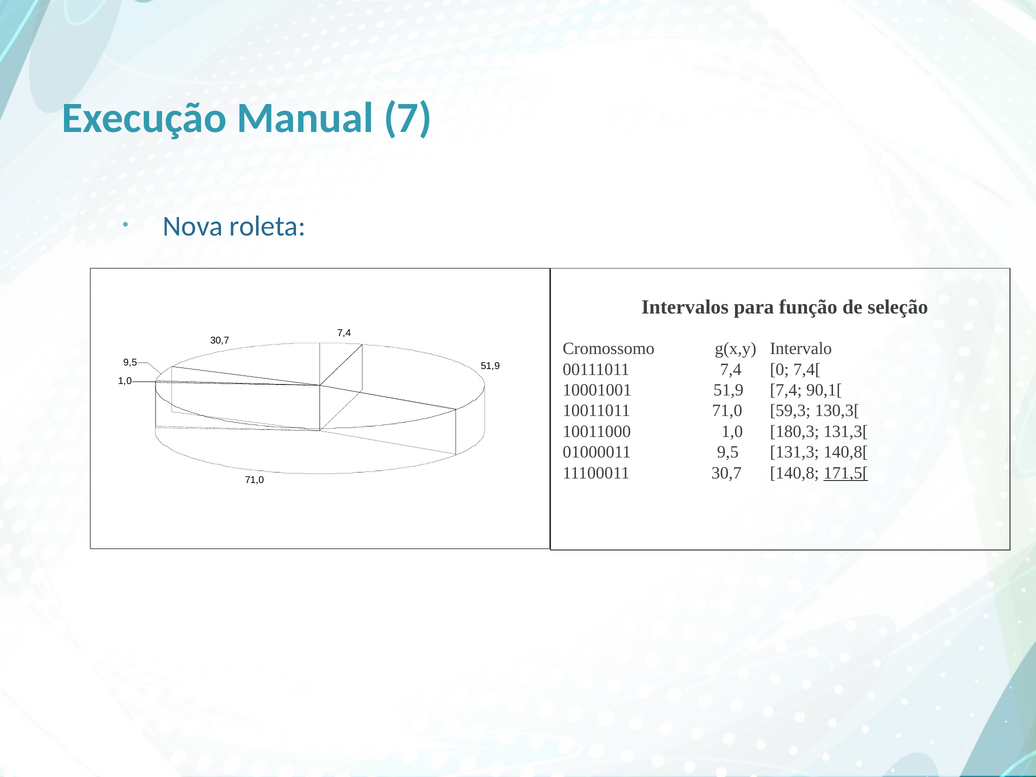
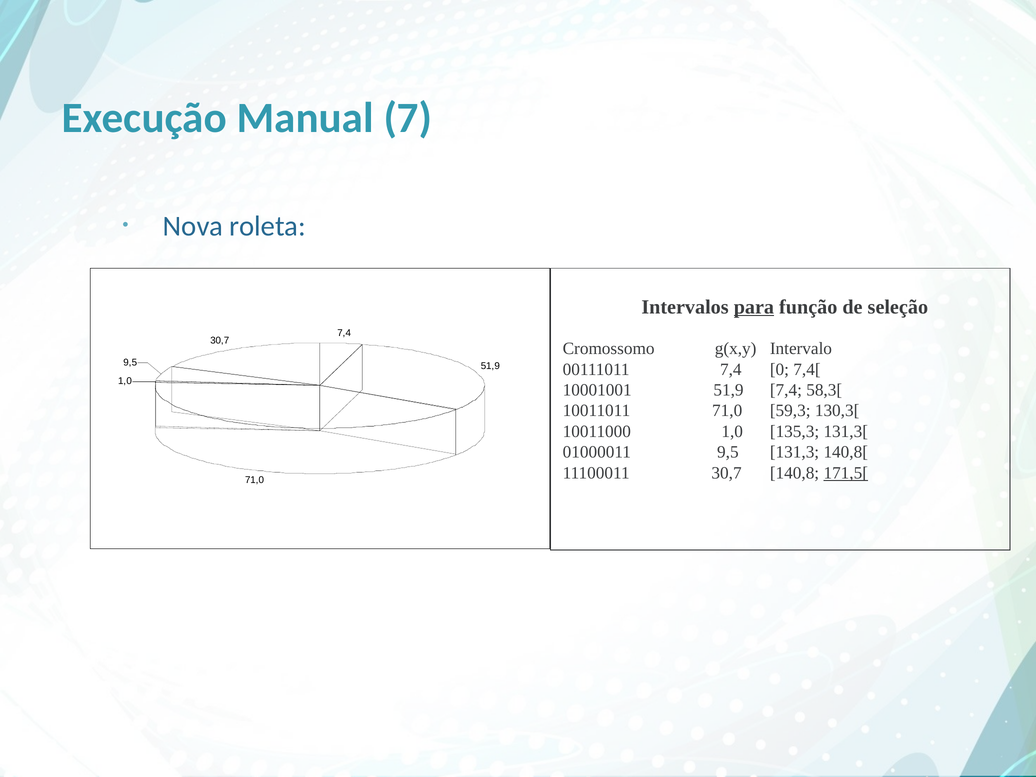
para underline: none -> present (754, 307)
90,1[: 90,1[ -> 58,3[ (824, 390)
180,3: 180,3 -> 135,3 (795, 432)
